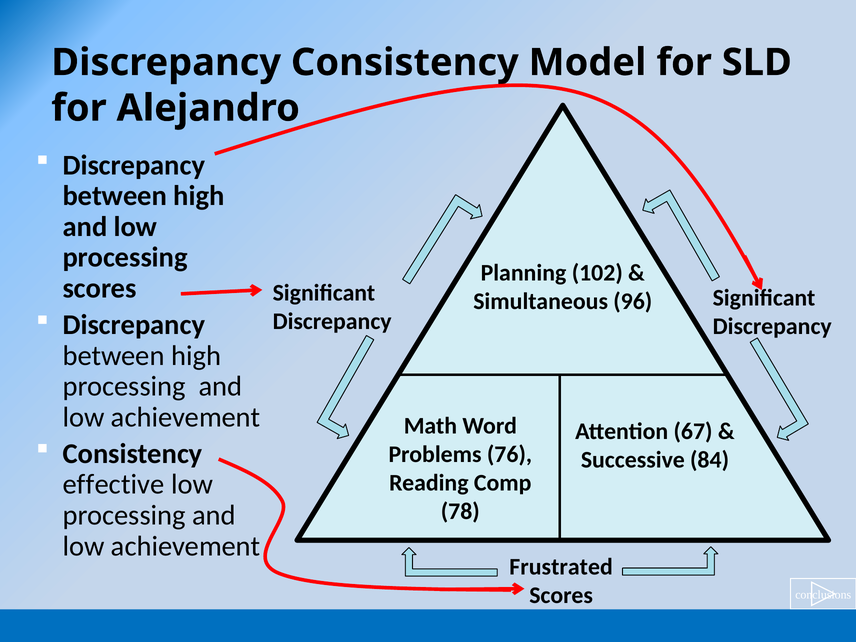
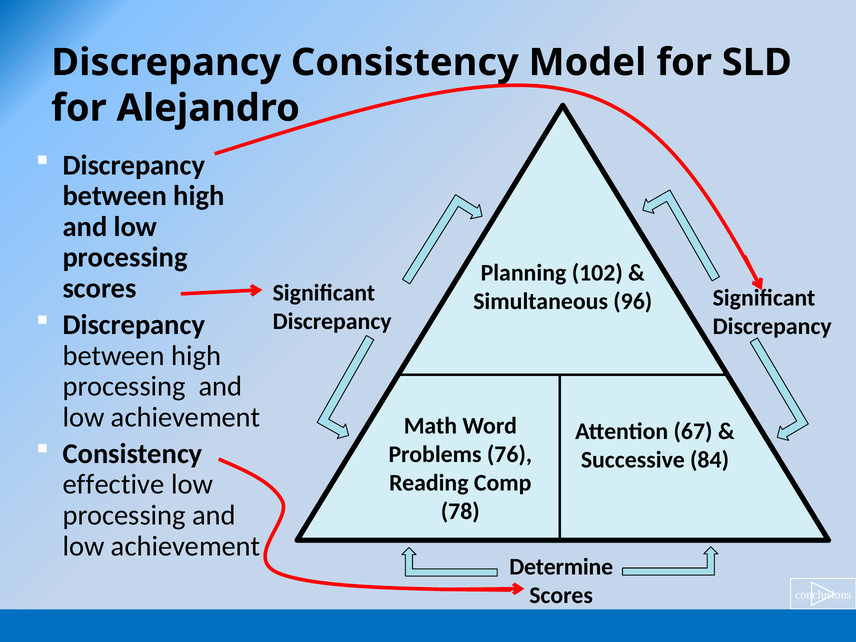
Frustrated: Frustrated -> Determine (561, 567)
